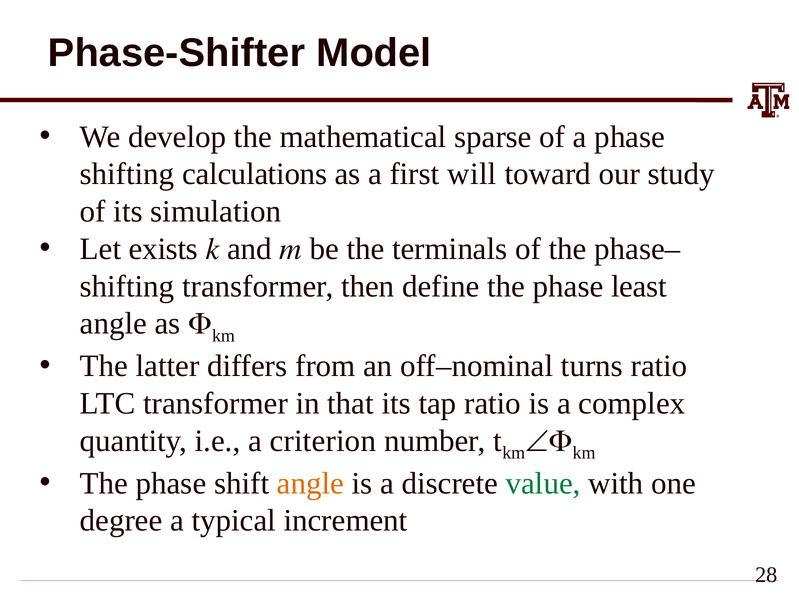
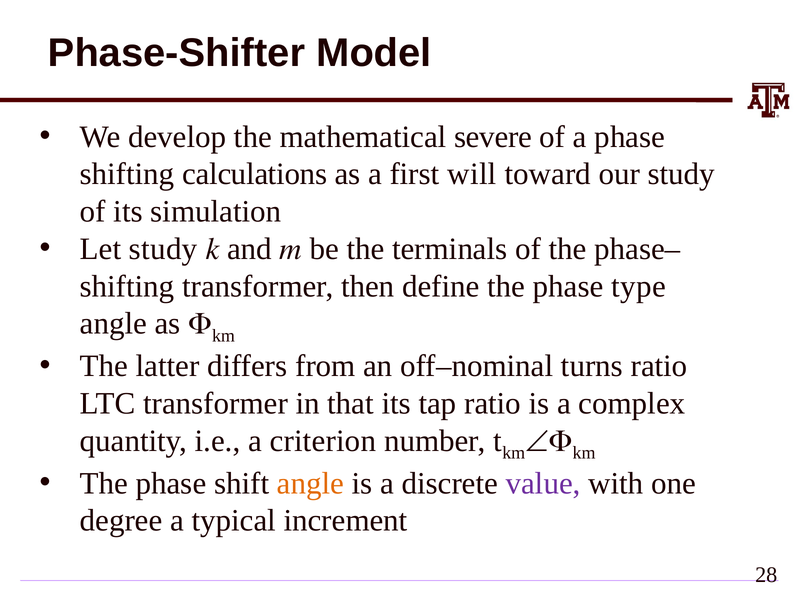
sparse: sparse -> severe (493, 137)
Let exists: exists -> study (163, 249)
least: least -> type (639, 286)
value colour: green -> purple (543, 483)
